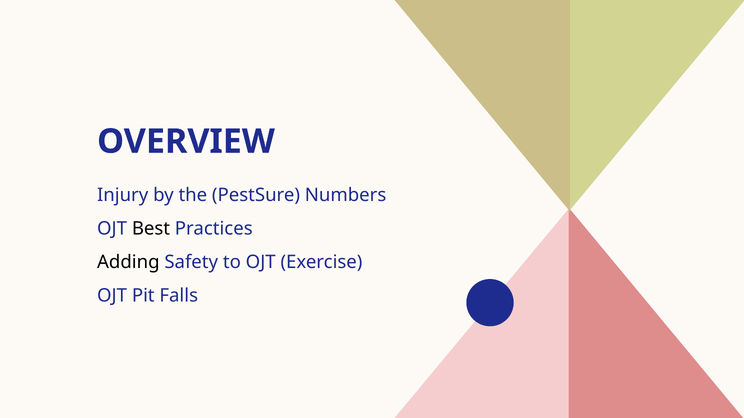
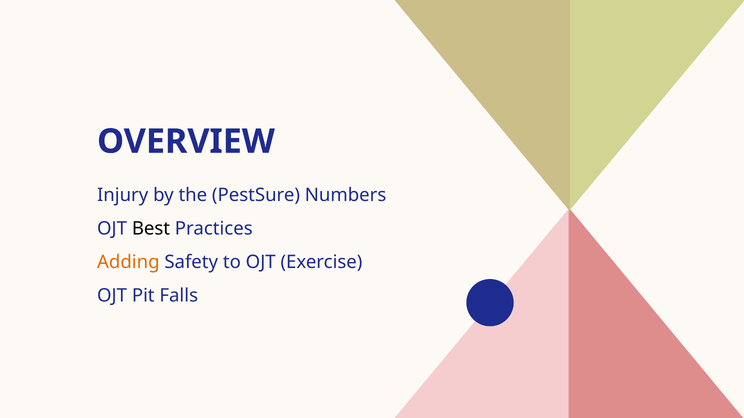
Adding colour: black -> orange (128, 262)
